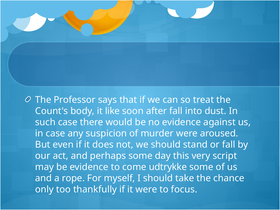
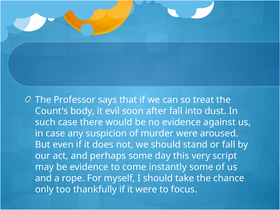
like: like -> evil (112, 111)
udtrykke: udtrykke -> instantly (168, 167)
